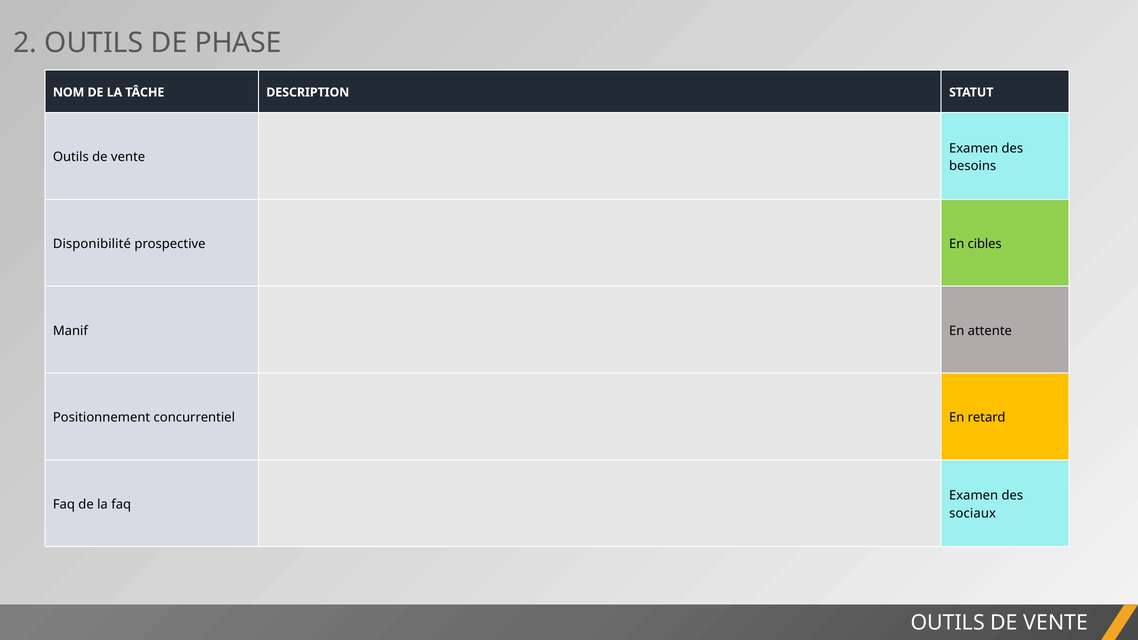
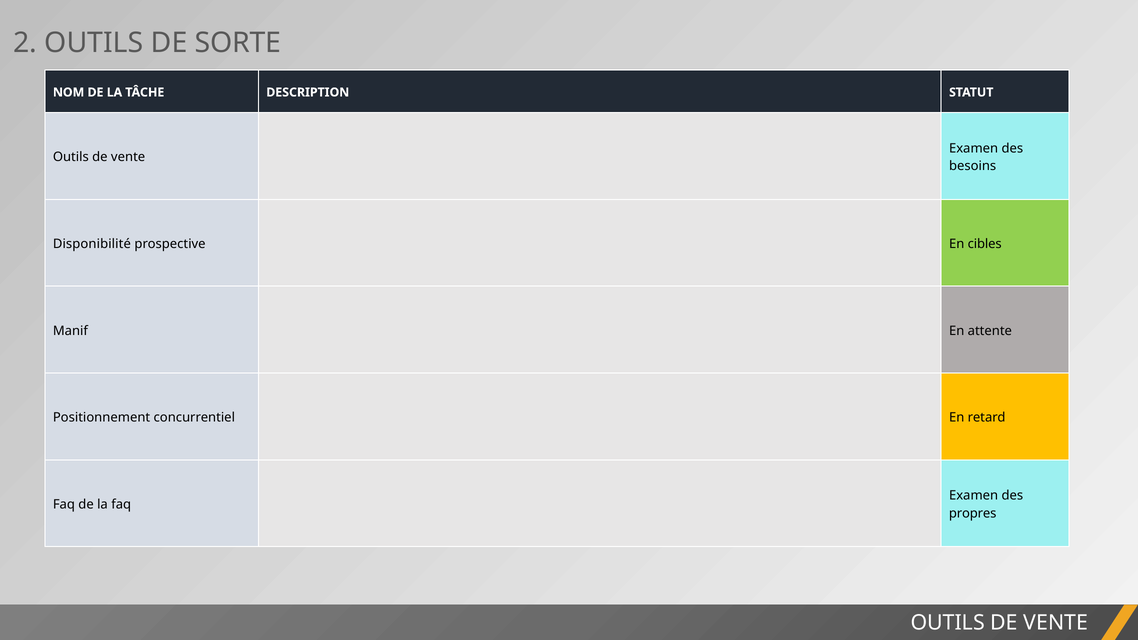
PHASE: PHASE -> SORTE (238, 43)
sociaux: sociaux -> propres (973, 513)
